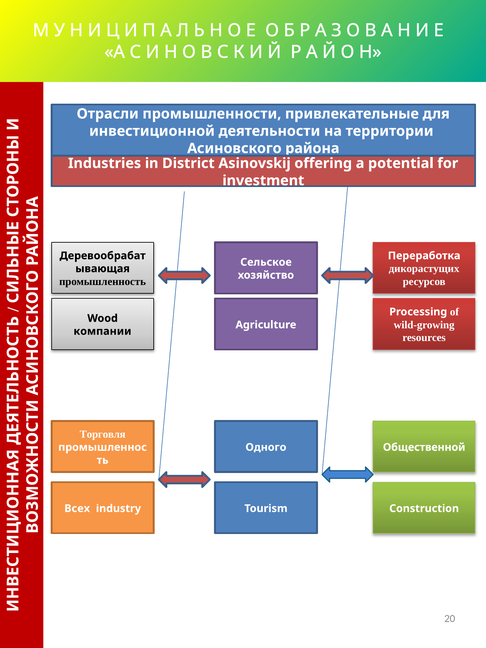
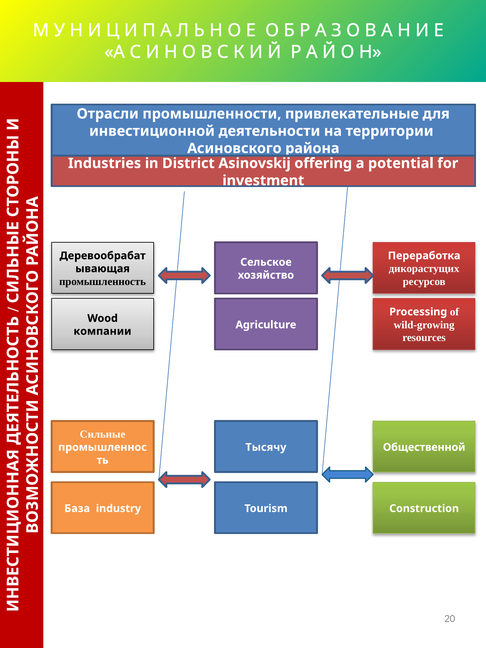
Торговля: Торговля -> Сильные (103, 434)
Одного: Одного -> Тысячу (266, 447)
Всех: Всех -> База (77, 508)
